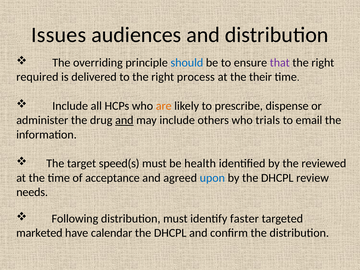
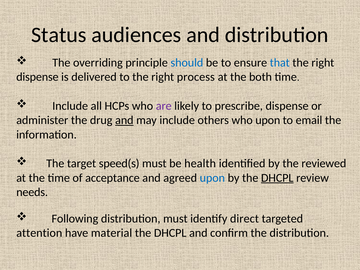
Issues: Issues -> Status (59, 35)
that colour: purple -> blue (280, 63)
required: required -> dispense (37, 77)
their: their -> both (261, 77)
are colour: orange -> purple (164, 106)
who trials: trials -> upon (268, 120)
DHCPL underline: none -> present (277, 178)
faster: faster -> direct (244, 219)
marketed: marketed -> attention (39, 233)
calendar: calendar -> material (112, 233)
